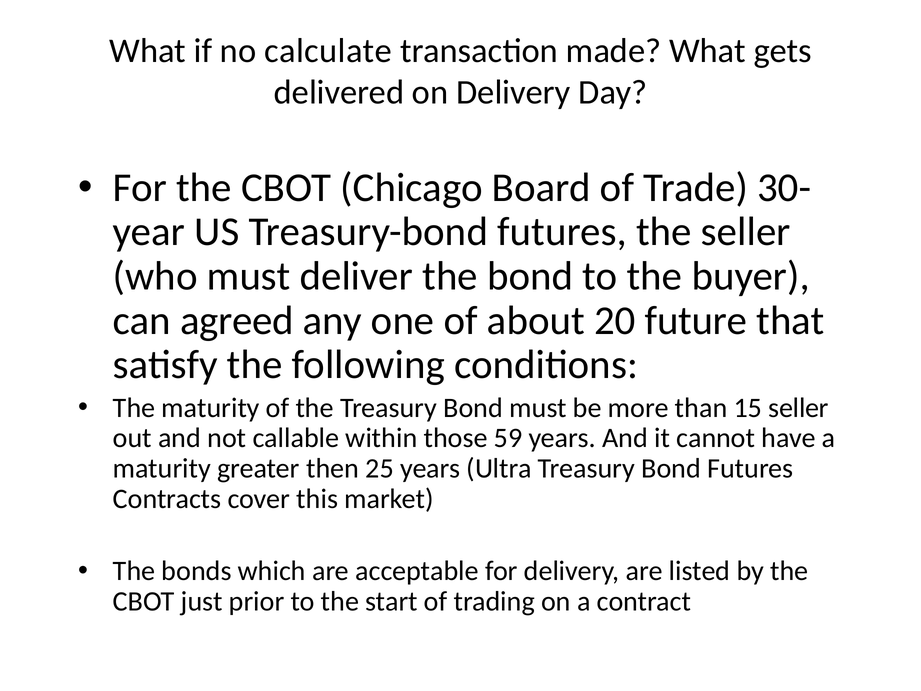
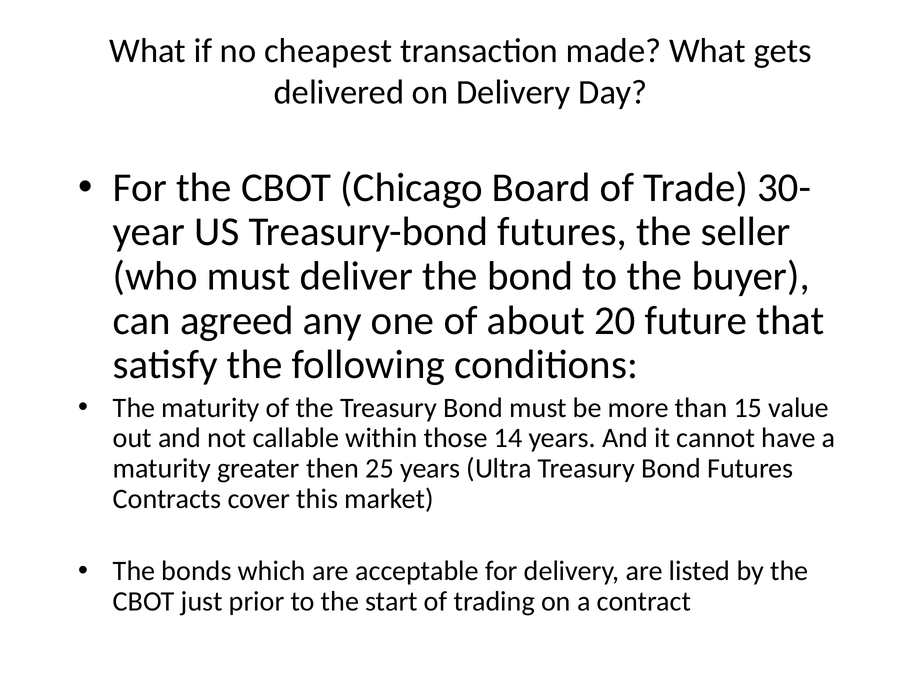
calculate: calculate -> cheapest (328, 51)
15 seller: seller -> value (799, 408)
59: 59 -> 14 (508, 438)
